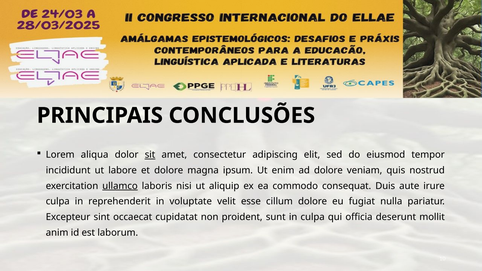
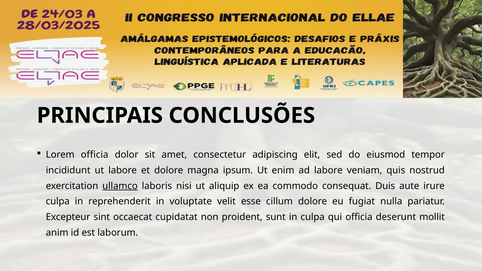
Lorem aliqua: aliqua -> officia (95, 155)
sit underline: present -> none (150, 155)
ad dolore: dolore -> labore (328, 170)
